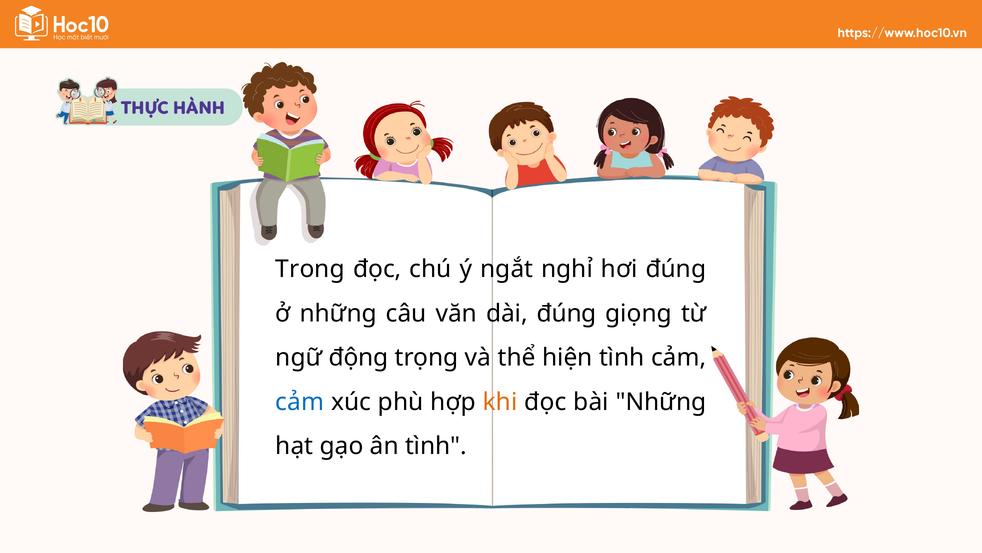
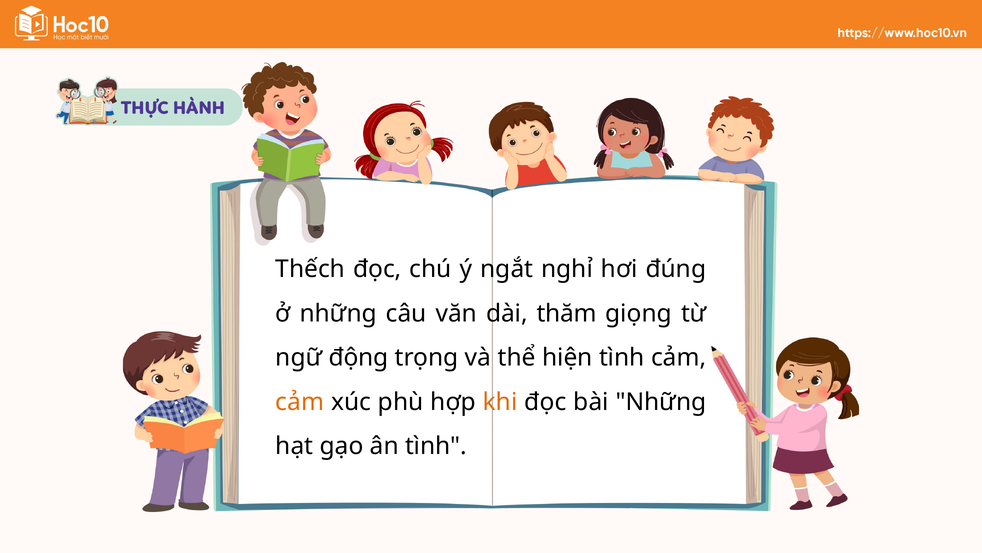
Trọng: Trọng -> Thếch (310, 269)
dài đúng: đúng -> thăm (567, 313)
cảm colour: blue -> orange (300, 401)
